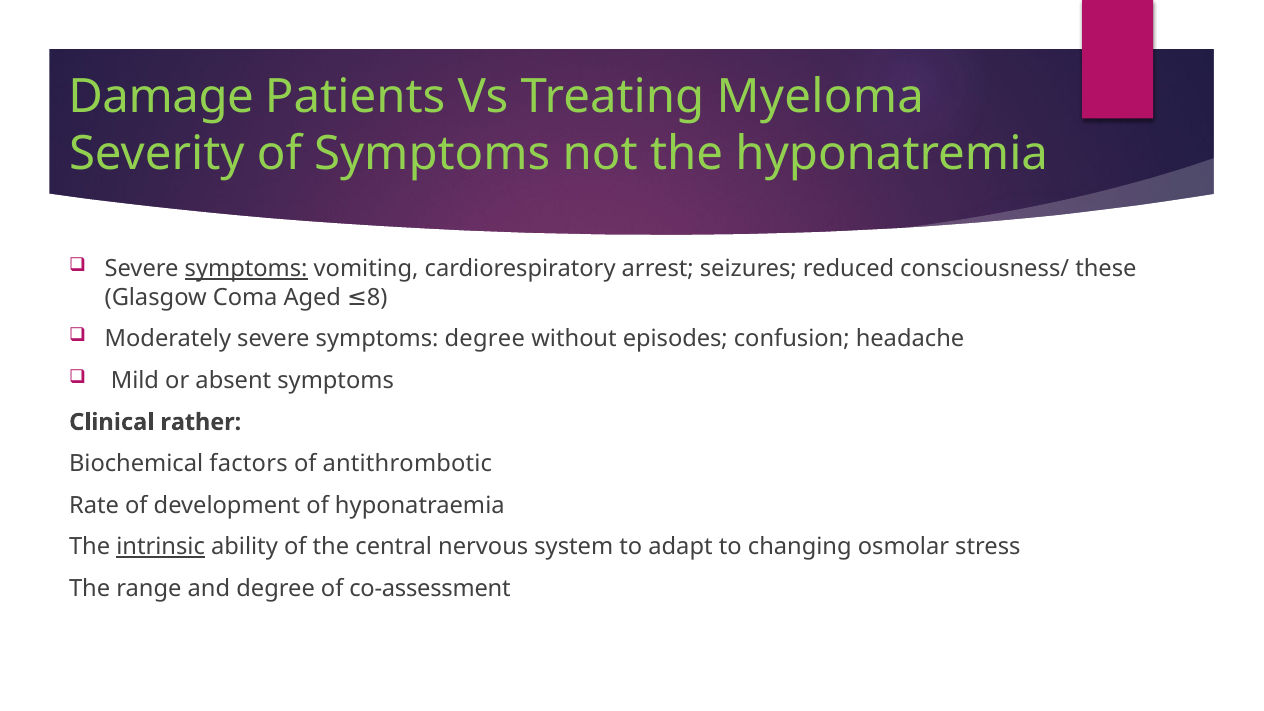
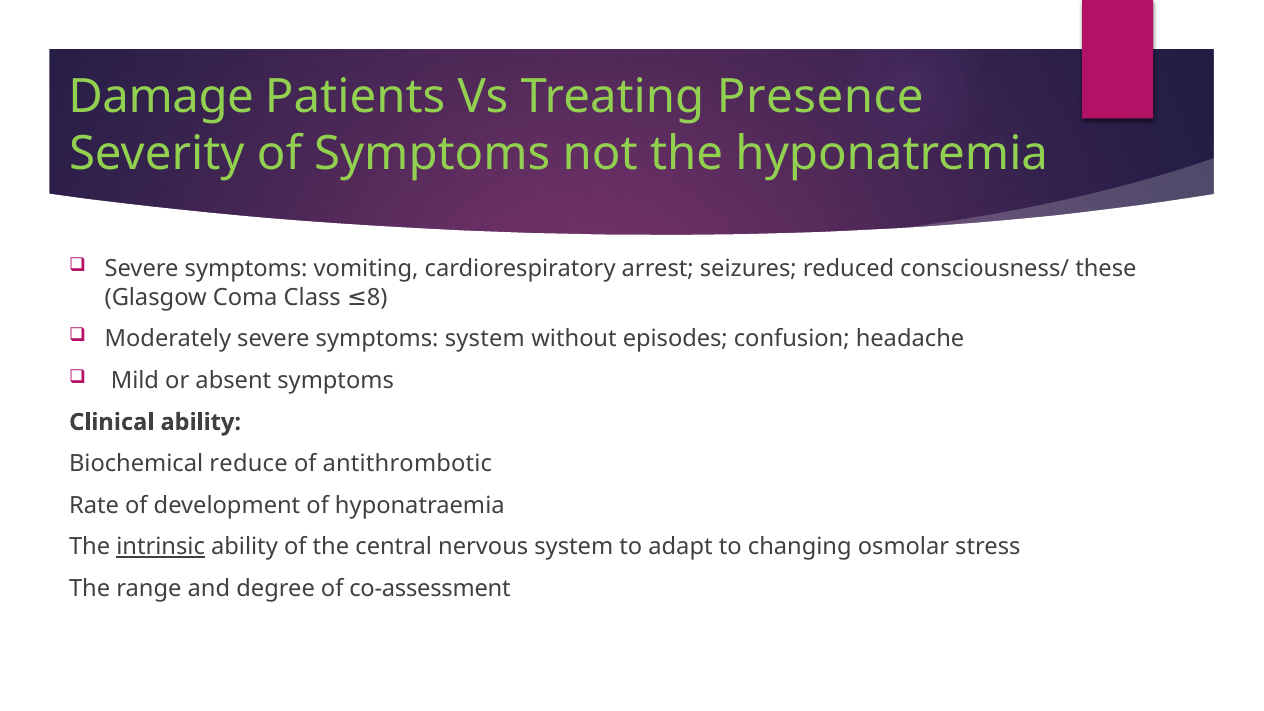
Myeloma: Myeloma -> Presence (820, 97)
symptoms underline: present -> none (246, 269)
Aged: Aged -> Class (312, 297)
symptoms degree: degree -> system (485, 339)
Clinical rather: rather -> ability (201, 422)
factors: factors -> reduce (249, 464)
